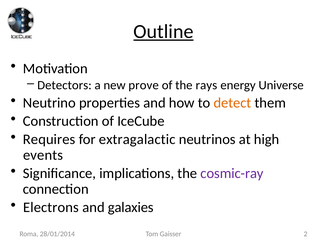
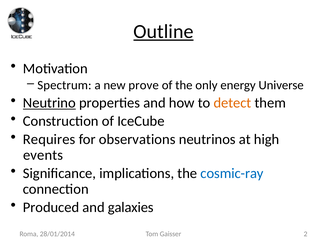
Detectors: Detectors -> Spectrum (64, 85)
rays: rays -> only (206, 85)
Neutrino underline: none -> present (49, 103)
extragalactic: extragalactic -> observations (137, 140)
cosmic-ray colour: purple -> blue (232, 174)
Electrons: Electrons -> Produced (51, 208)
